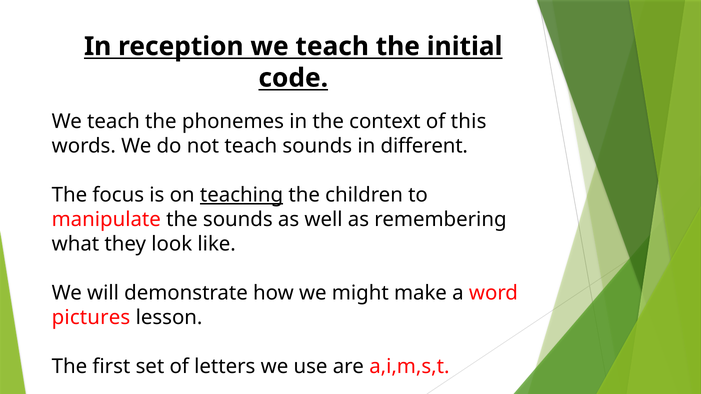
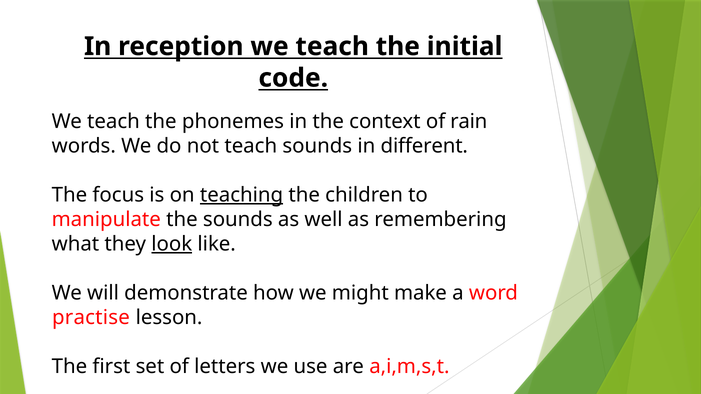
this: this -> rain (469, 121)
look underline: none -> present (172, 244)
pictures: pictures -> practise (91, 318)
